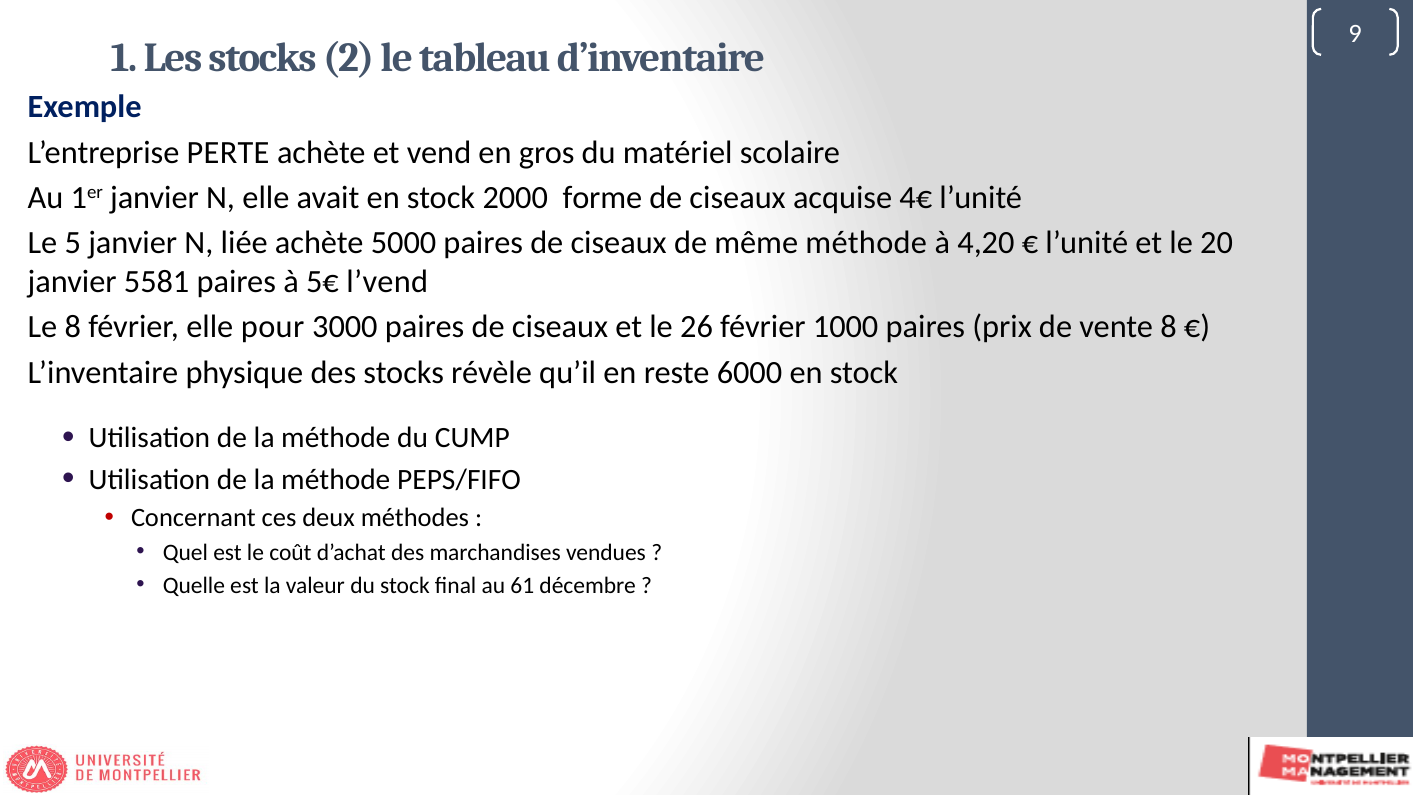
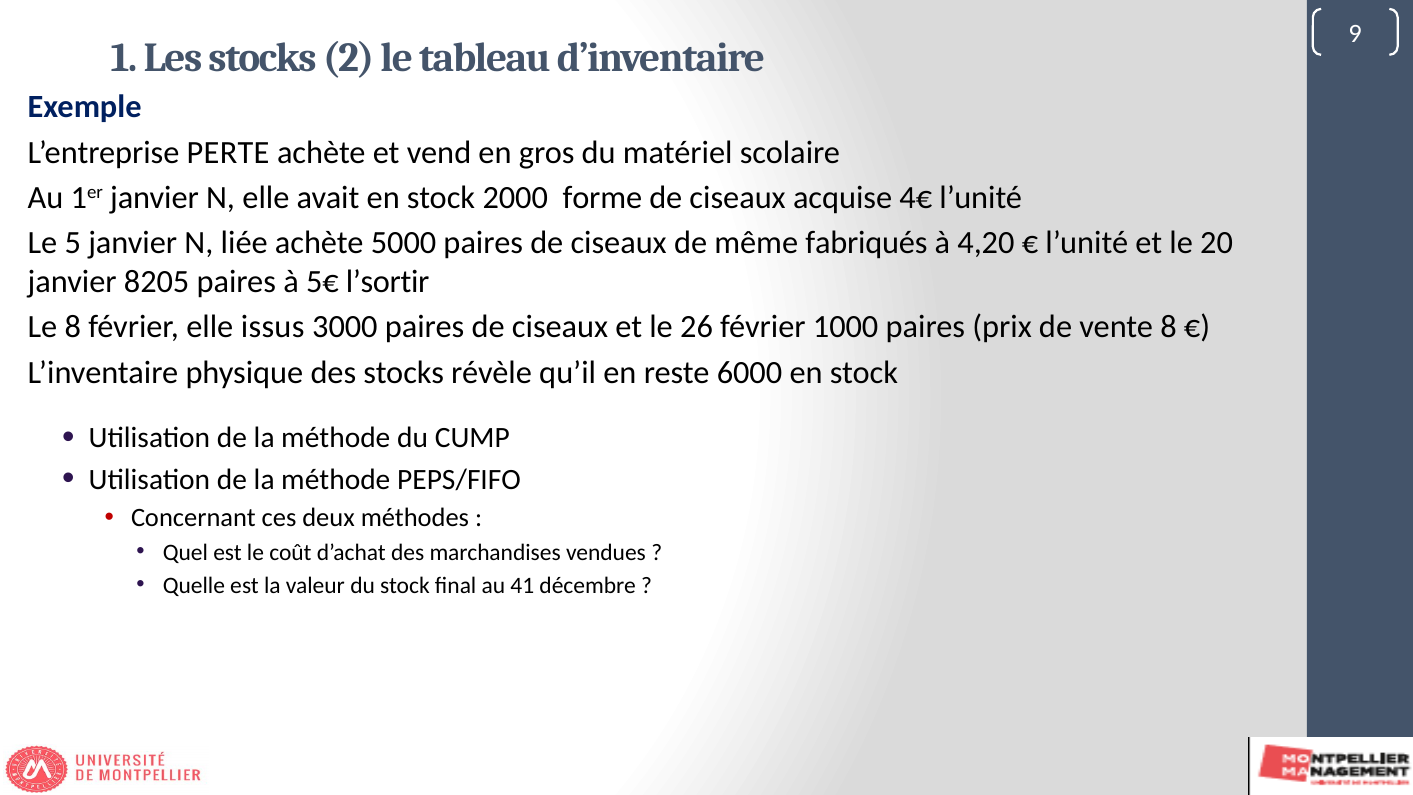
même méthode: méthode -> fabriqués (866, 243)
5581: 5581 -> 8205 (157, 282)
l’vend: l’vend -> l’sortir (388, 282)
pour: pour -> issus (273, 327)
61: 61 -> 41 (522, 585)
